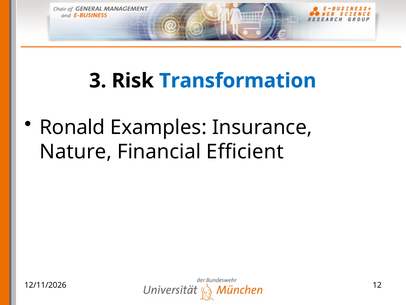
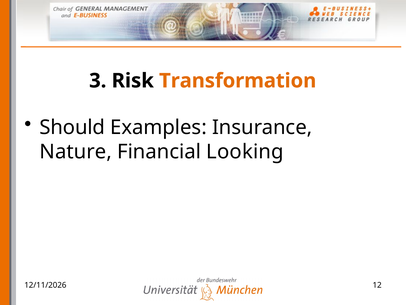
Transformation colour: blue -> orange (238, 81)
Ronald: Ronald -> Should (72, 127)
Efficient: Efficient -> Looking (245, 152)
